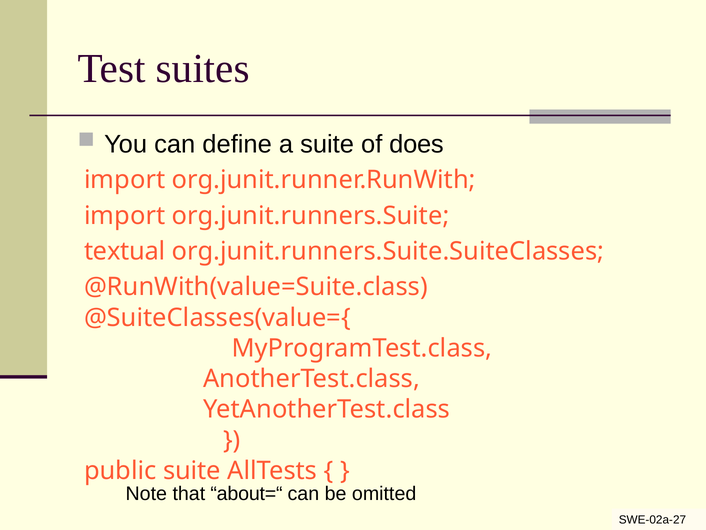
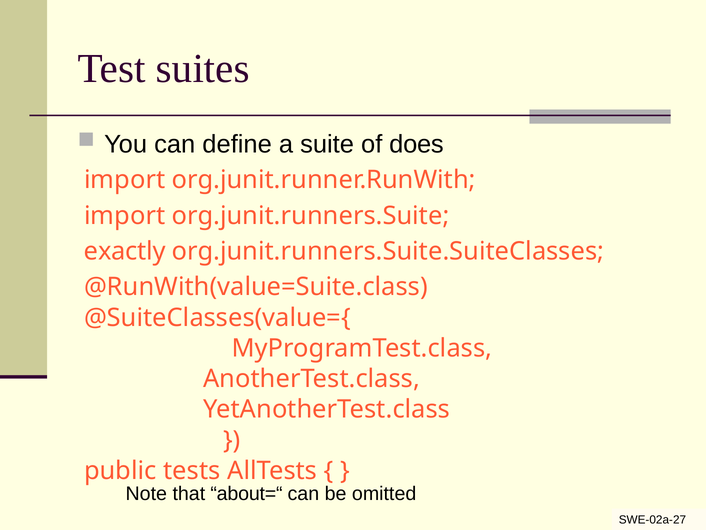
textual: textual -> exactly (125, 251)
public suite: suite -> tests (192, 470)
